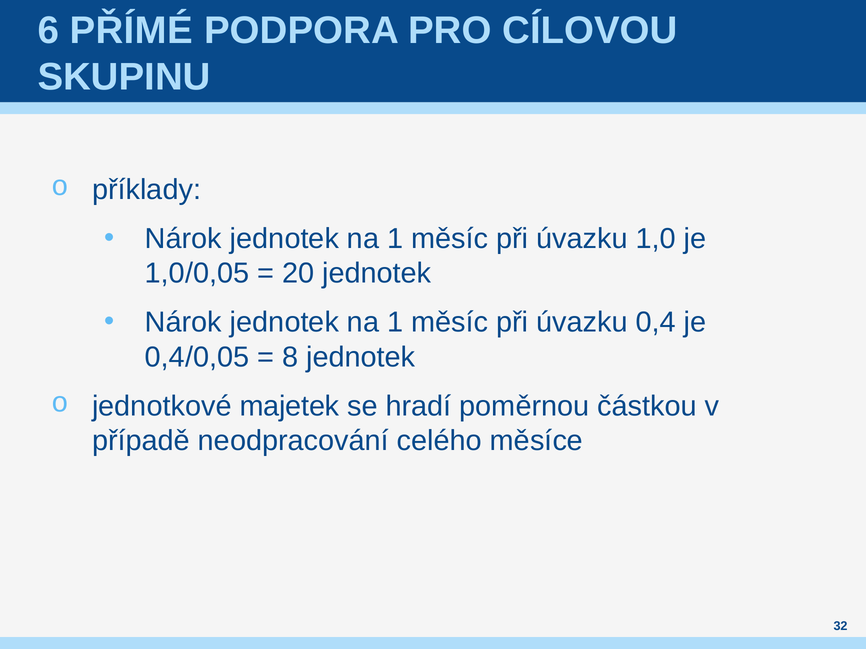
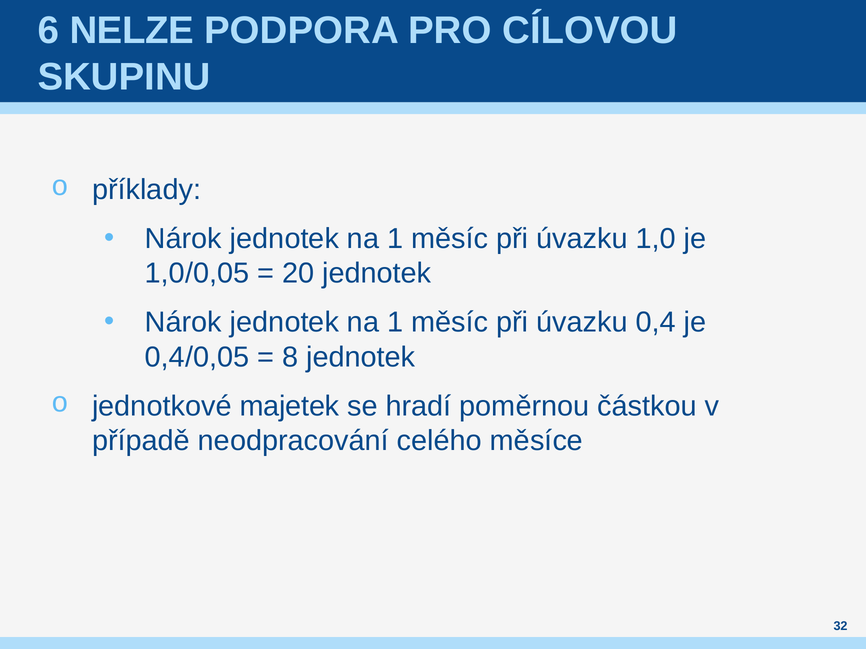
PŘÍMÉ: PŘÍMÉ -> NELZE (132, 31)
